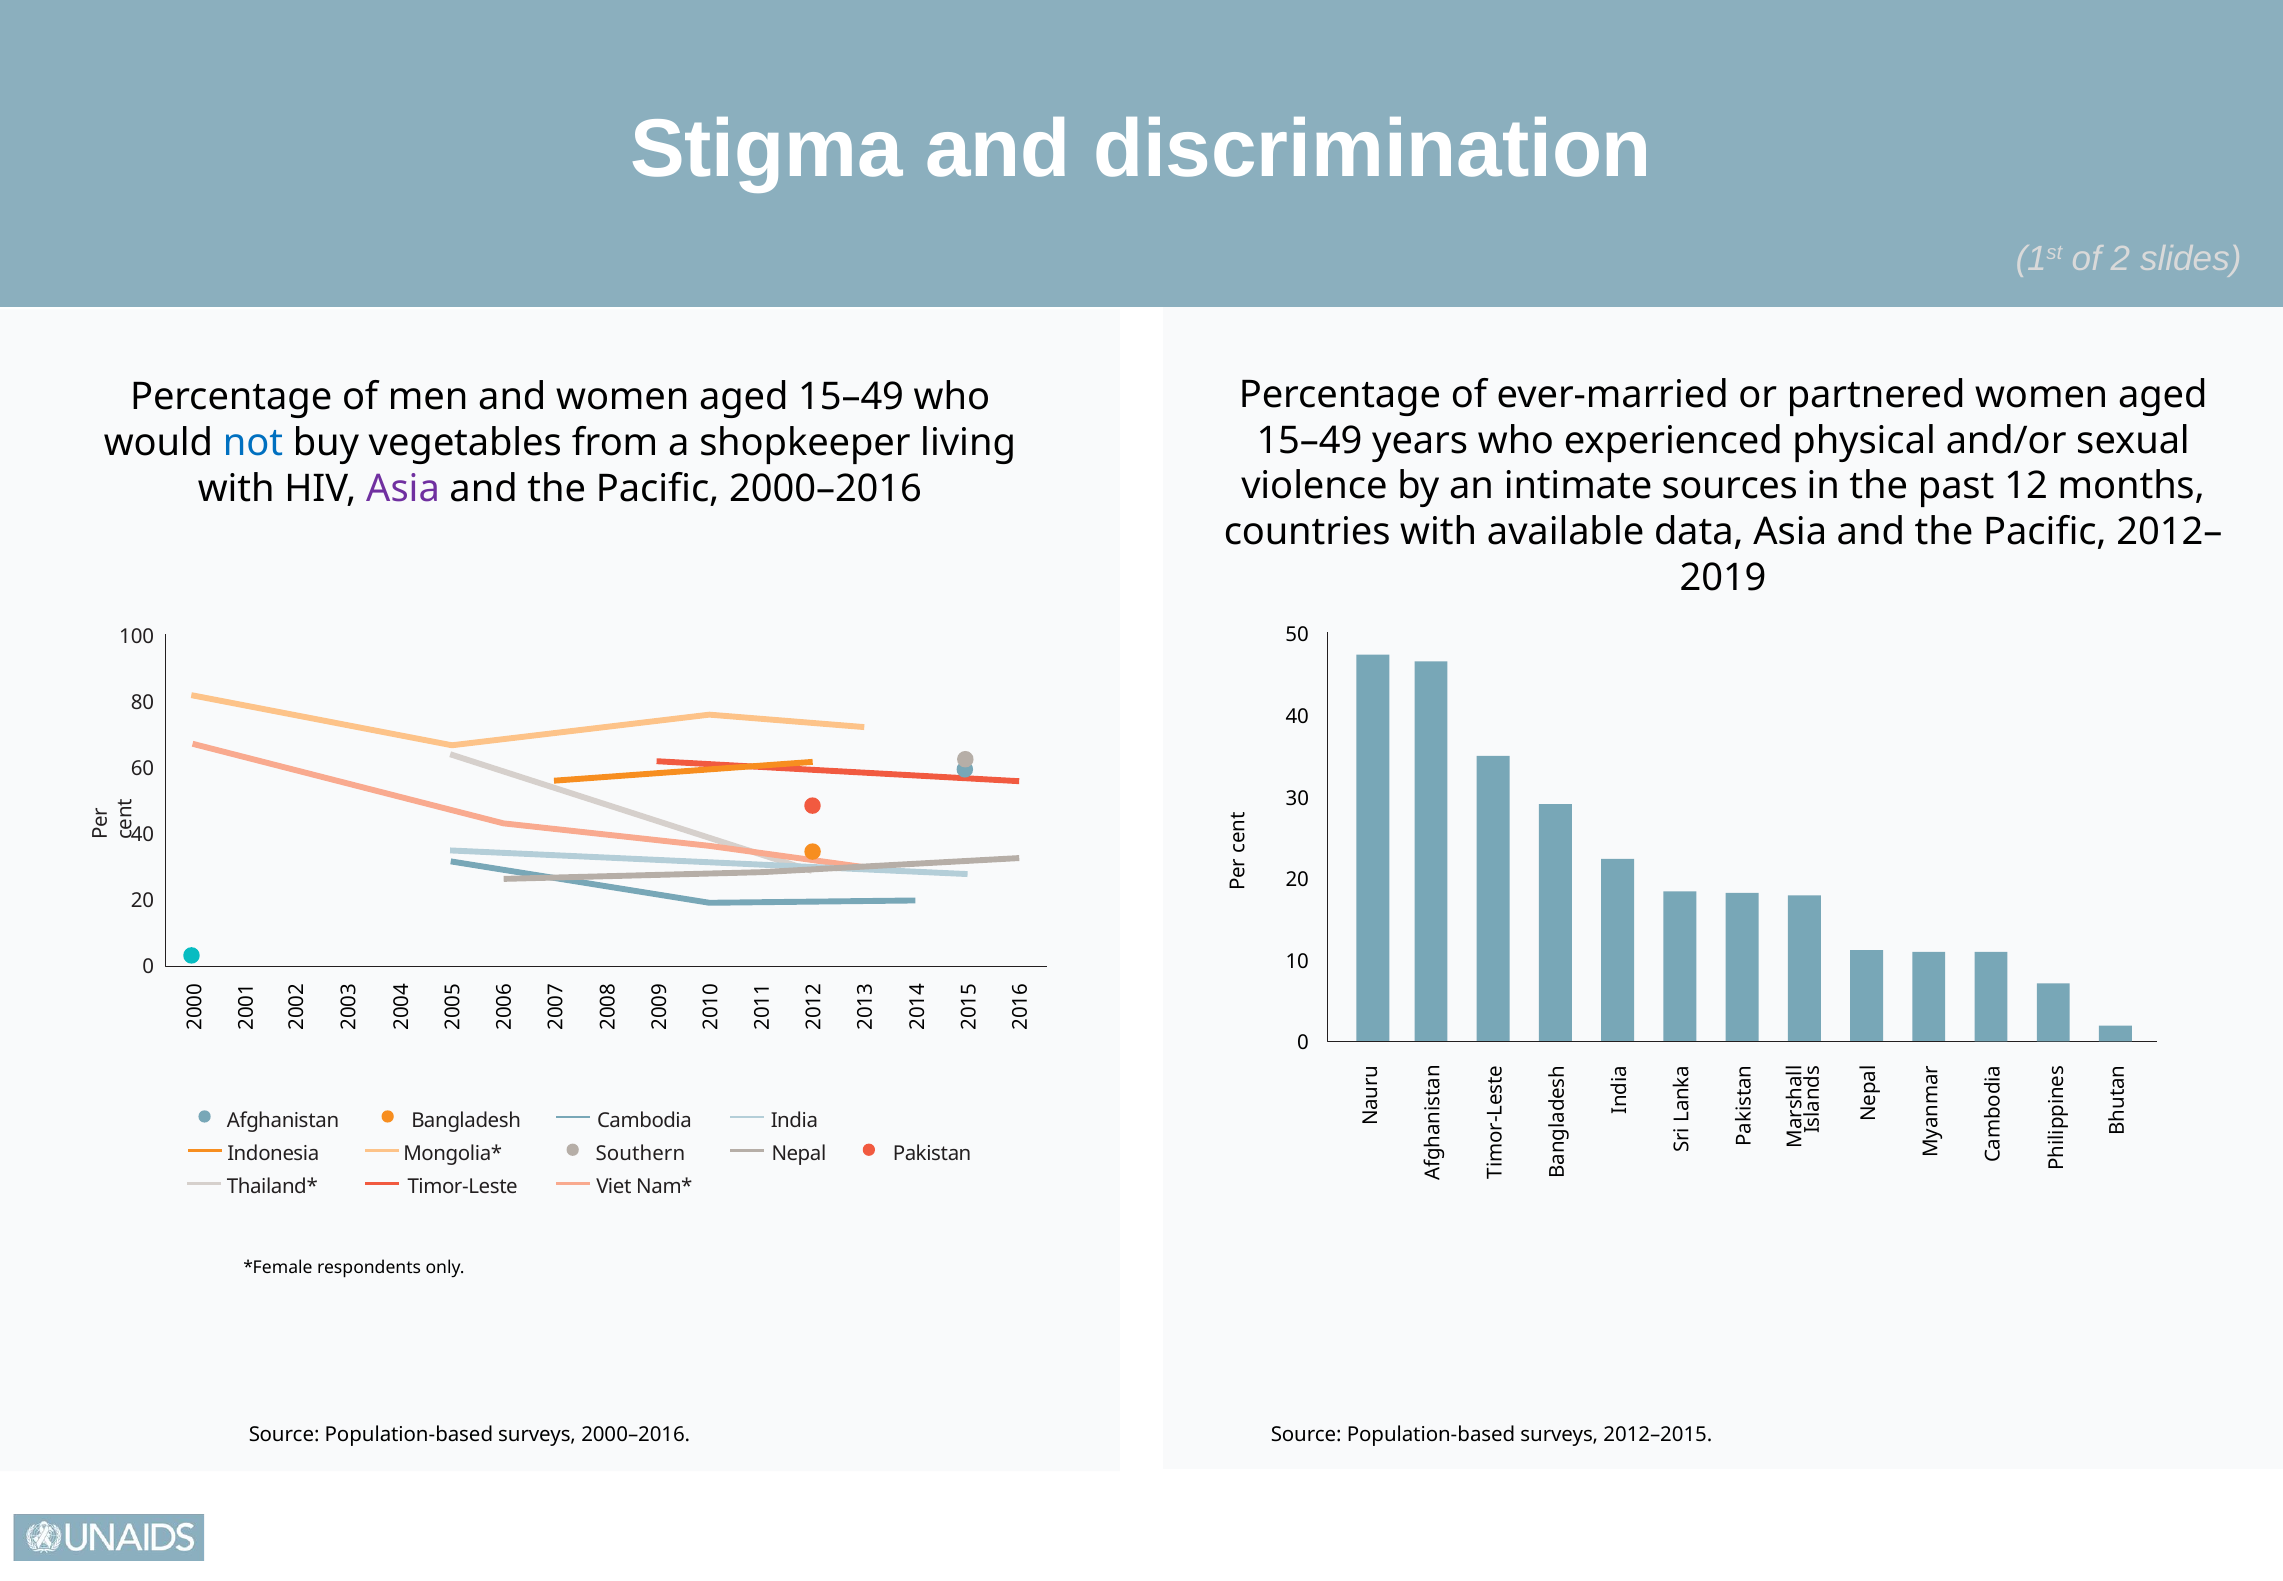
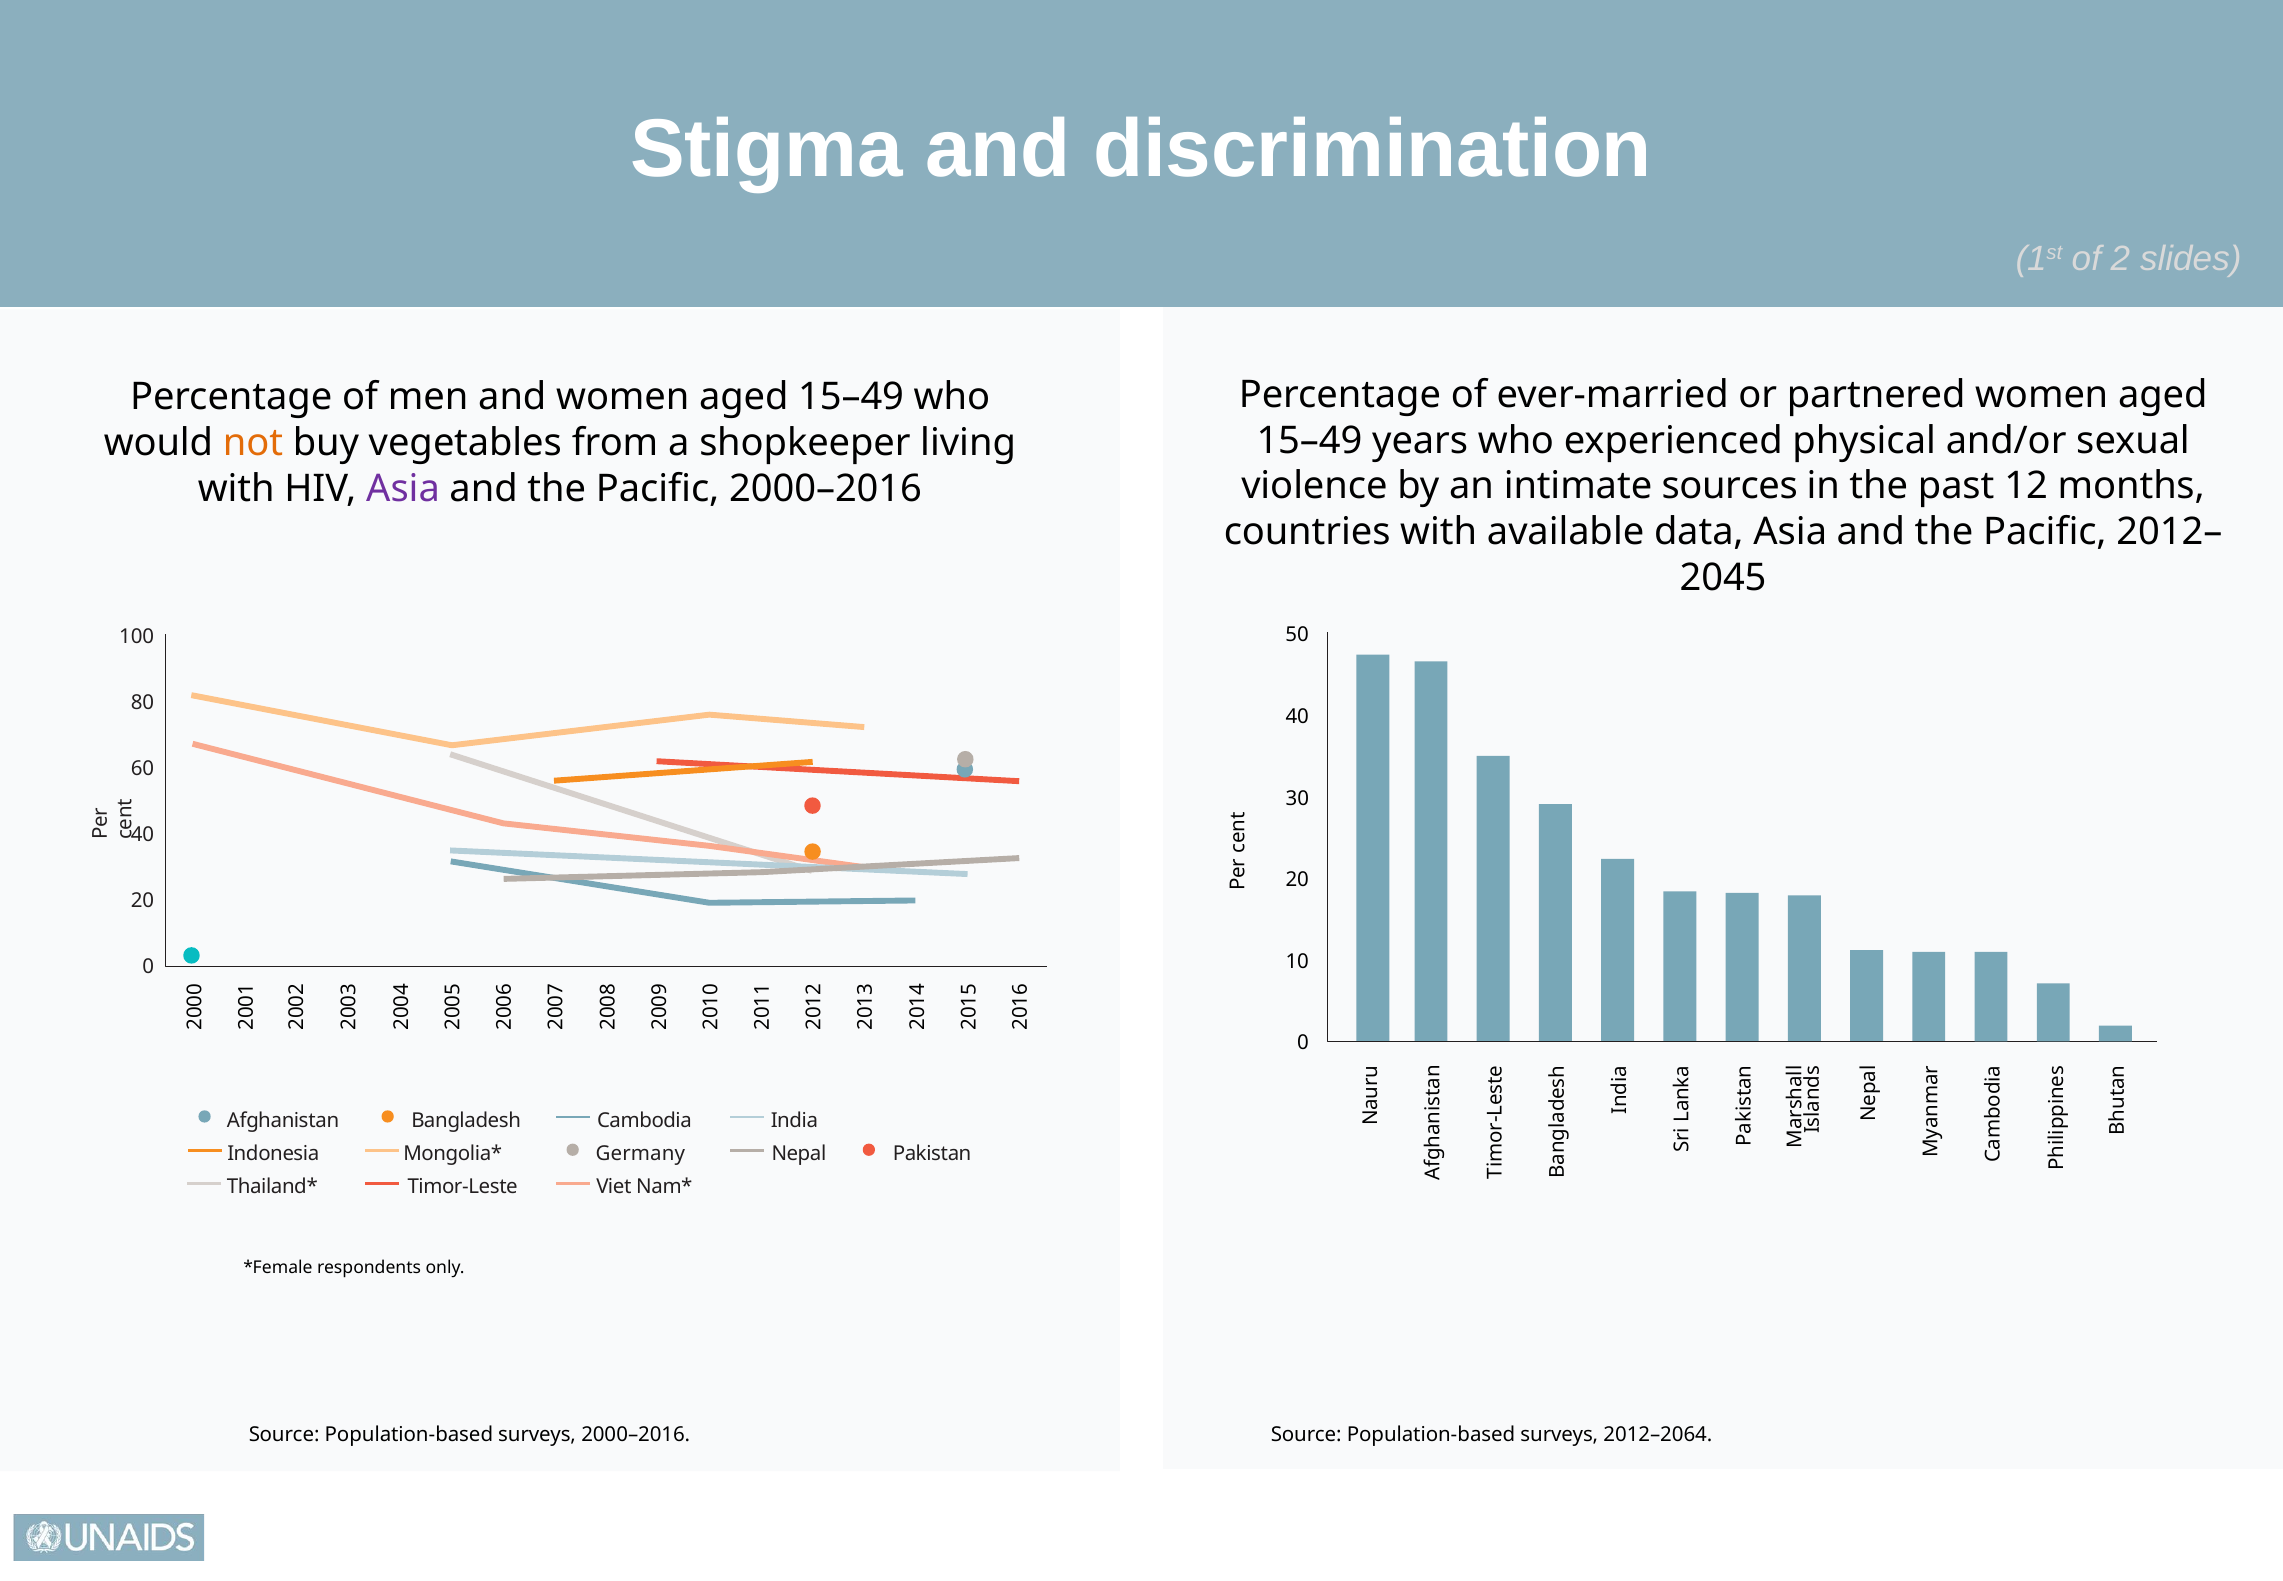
not colour: blue -> orange (253, 443)
2019: 2019 -> 2045 (1723, 577)
Southern: Southern -> Germany (640, 1153)
2012–2015: 2012–2015 -> 2012–2064 (1658, 1434)
